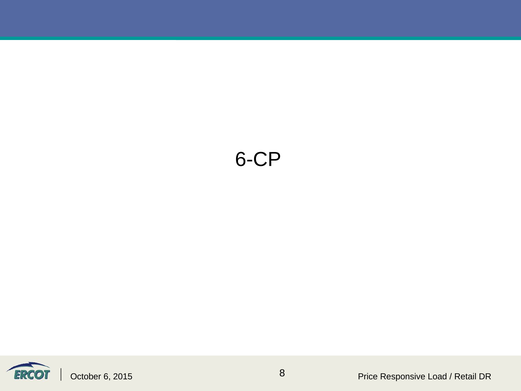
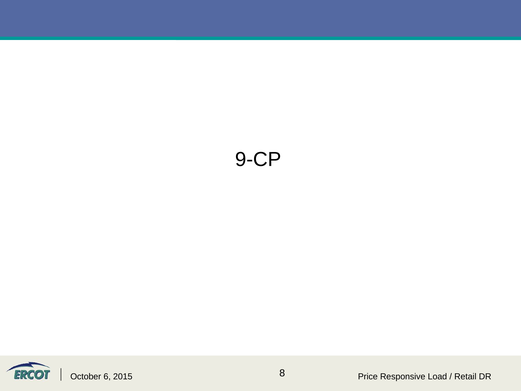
6-CP: 6-CP -> 9-CP (258, 159)
